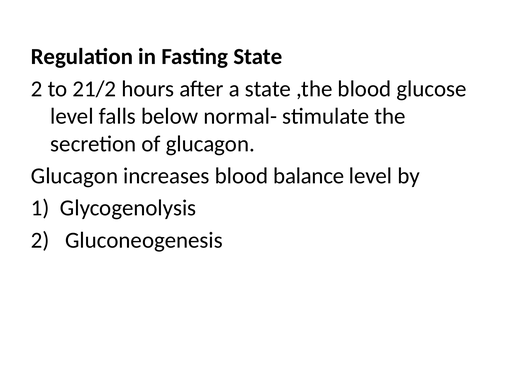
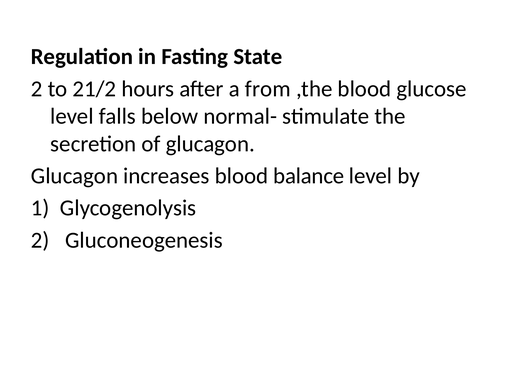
a state: state -> from (268, 89)
